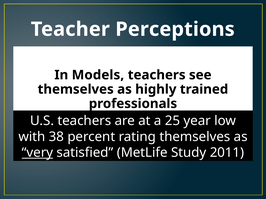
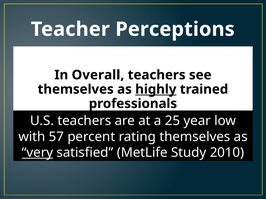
Models: Models -> Overall (98, 75)
highly underline: none -> present (156, 90)
38: 38 -> 57 (56, 137)
2011: 2011 -> 2010 (227, 153)
